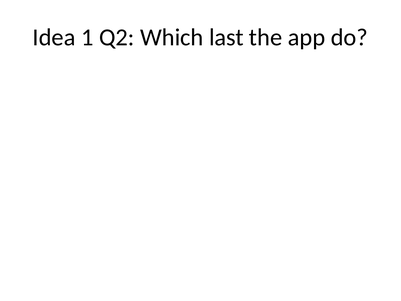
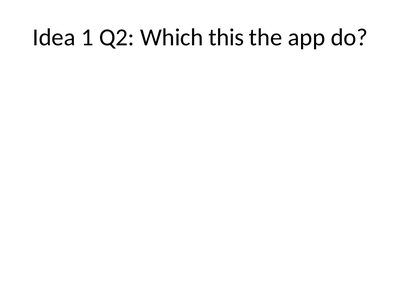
last: last -> this (226, 37)
